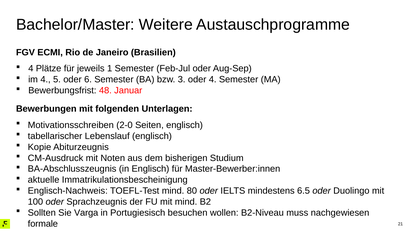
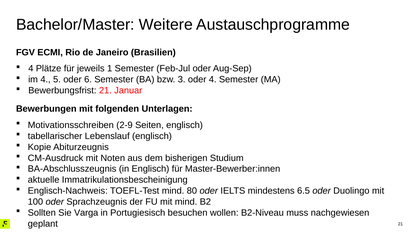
Bewerbungsfrist 48: 48 -> 21 (105, 91)
2-0: 2-0 -> 2-9 (125, 125)
formale: formale -> geplant (43, 224)
